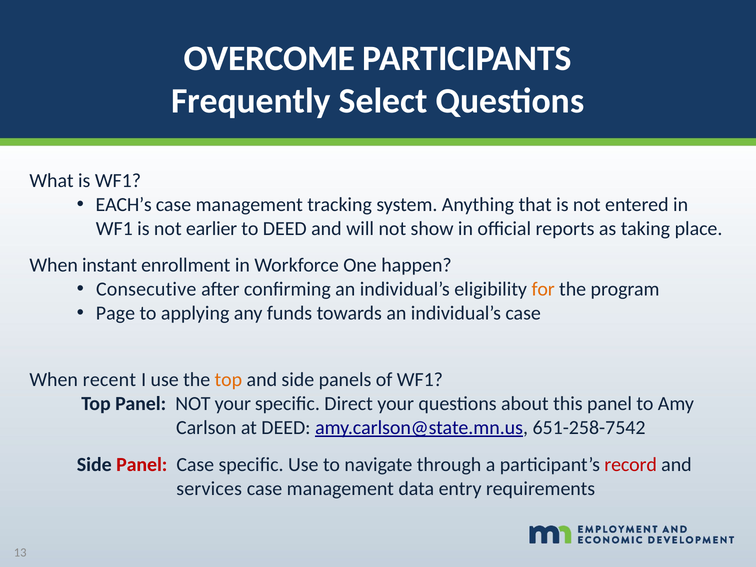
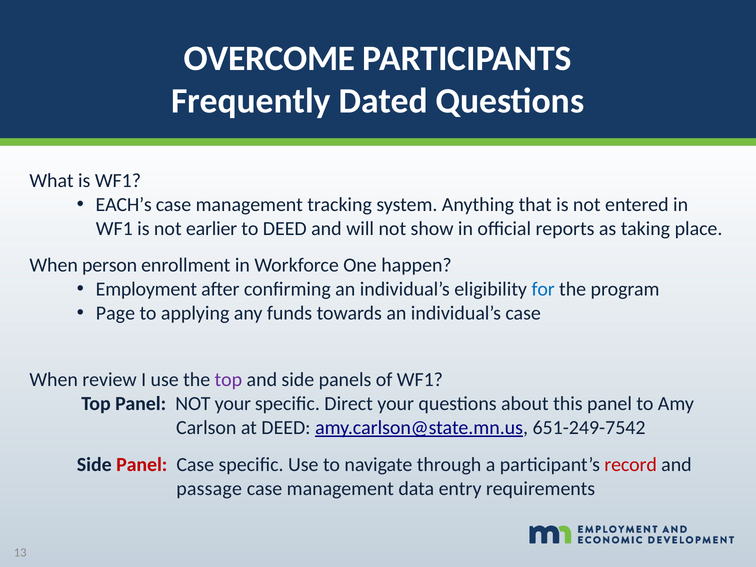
Select: Select -> Dated (383, 101)
instant: instant -> person (110, 265)
Consecutive: Consecutive -> Employment (146, 289)
for colour: orange -> blue (543, 289)
recent: recent -> review (110, 380)
top colour: orange -> purple (228, 380)
651-258-7542: 651-258-7542 -> 651-249-7542 (589, 428)
services: services -> passage (209, 488)
